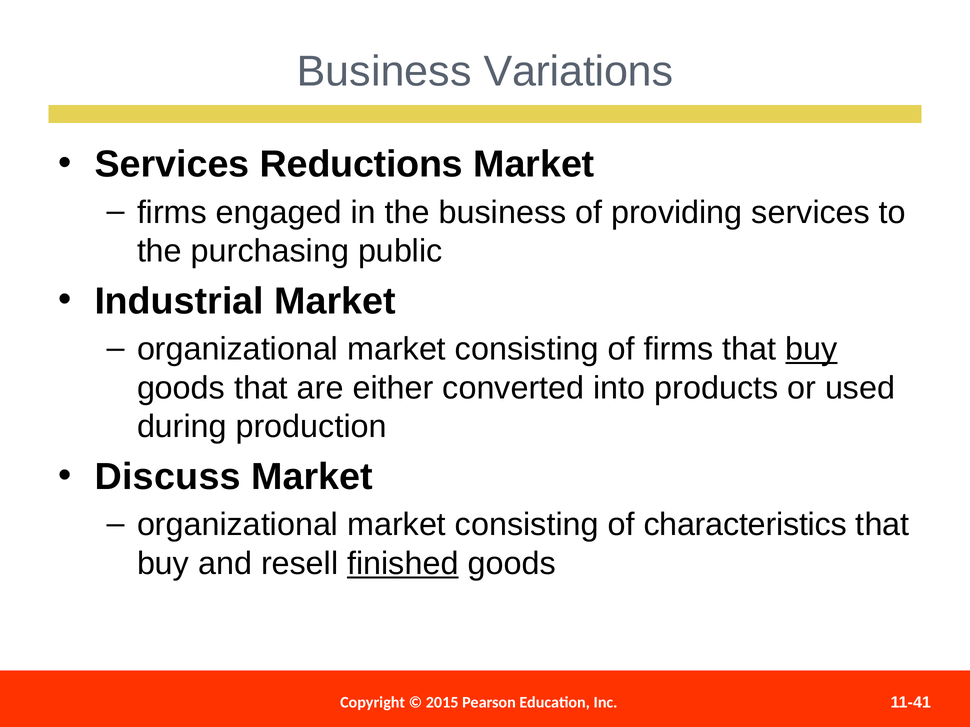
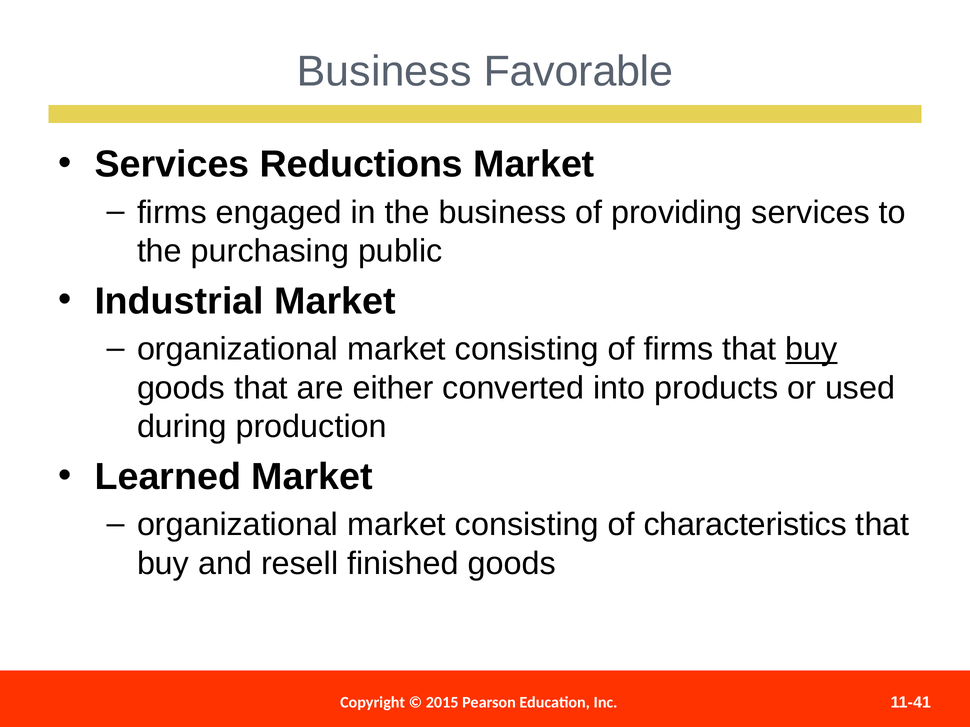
Variations: Variations -> Favorable (578, 72)
Discuss: Discuss -> Learned (168, 477)
finished underline: present -> none (403, 564)
